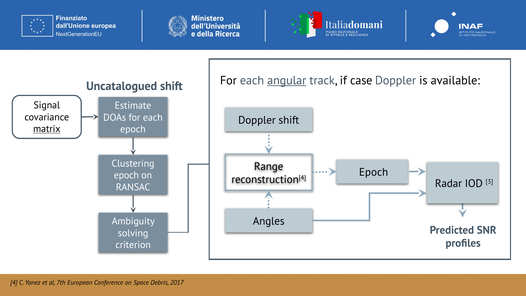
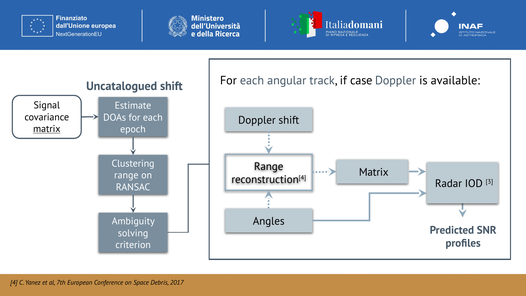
angular underline: present -> none (287, 80)
Epoch: Epoch -> Matrix (374, 172)
epoch: epoch -> range (126, 175)
